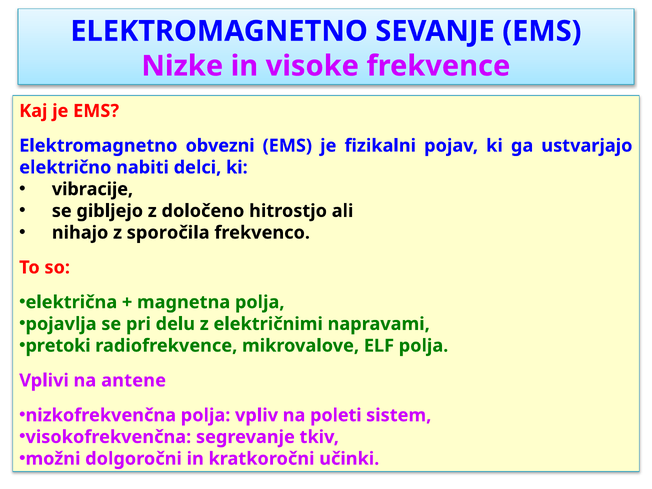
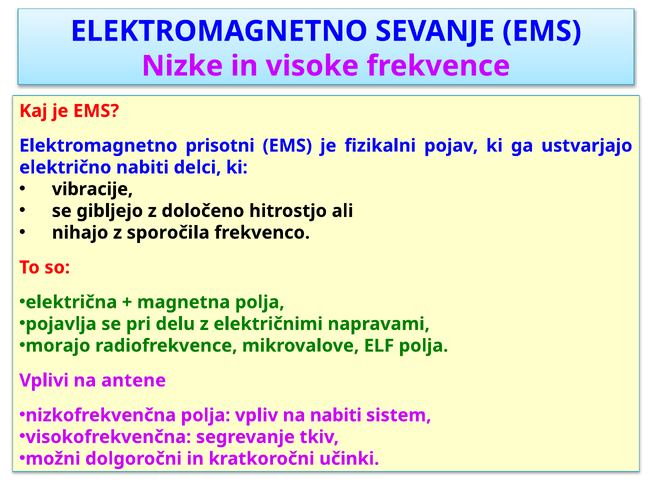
obvezni: obvezni -> prisotni (220, 146)
pretoki: pretoki -> morajo (58, 346)
na poleti: poleti -> nabiti (336, 415)
